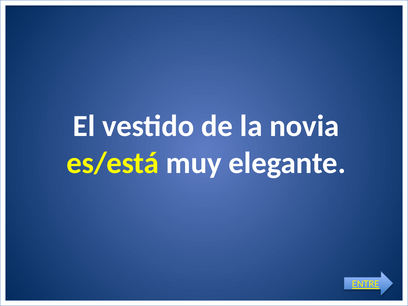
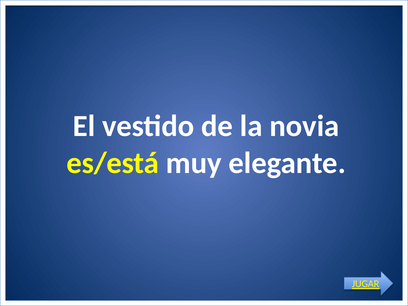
ENTRE: ENTRE -> JUGAR (366, 284)
